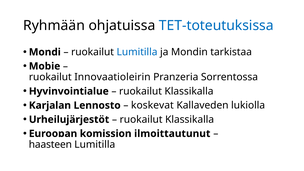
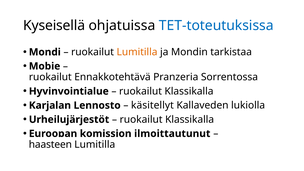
Ryhmään: Ryhmään -> Kyseisellä (54, 26)
Lumitilla colour: blue -> orange (137, 52)
Innovaatioleirin: Innovaatioleirin -> Ennakkotehtävä (112, 77)
koskevat: koskevat -> käsitellyt (152, 105)
